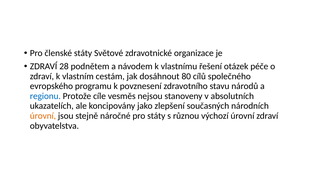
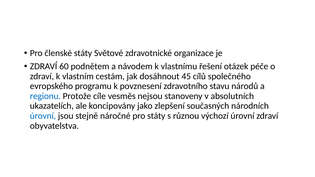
28: 28 -> 60 (64, 66)
80: 80 -> 45 (186, 76)
úrovní colour: orange -> blue (43, 116)
